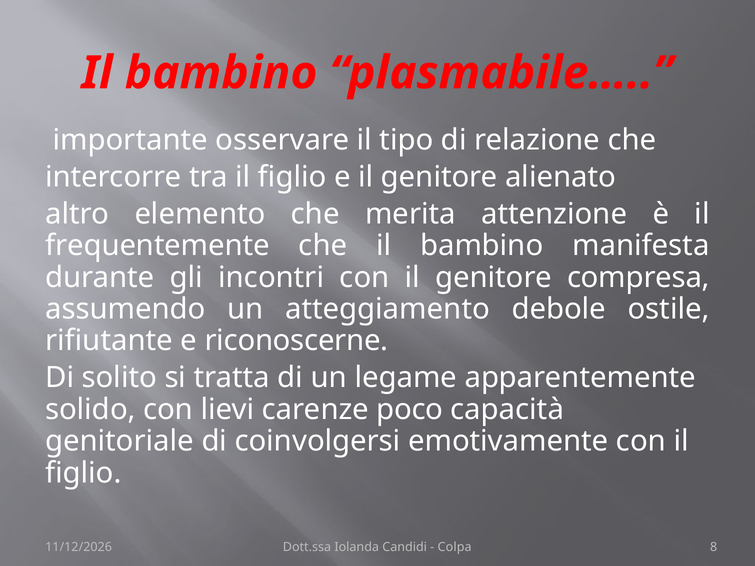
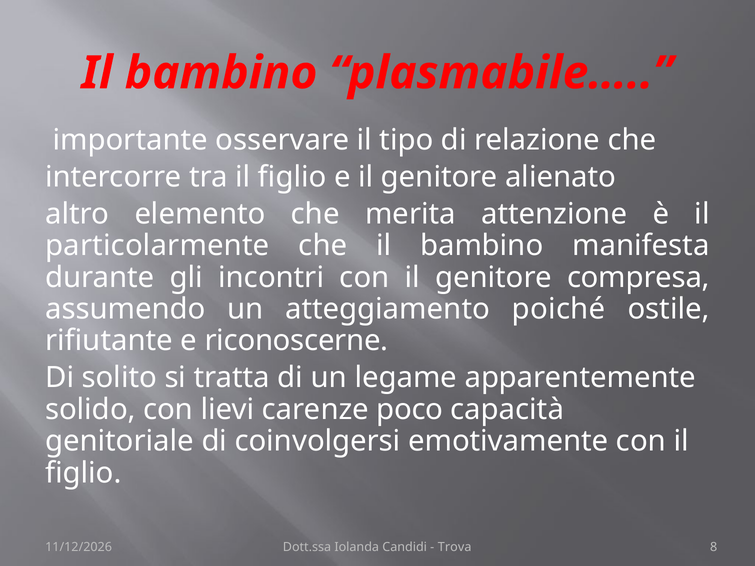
frequentemente: frequentemente -> particolarmente (157, 246)
debole: debole -> poiché (559, 309)
Colpa: Colpa -> Trova (455, 548)
